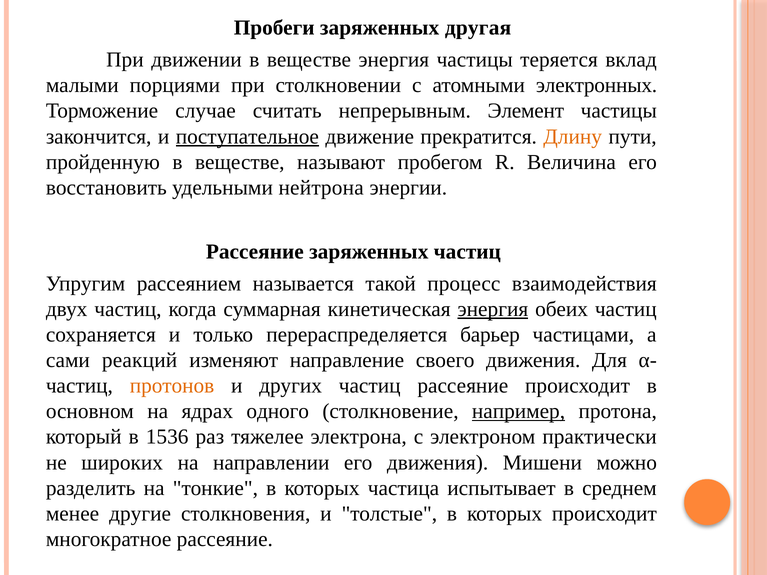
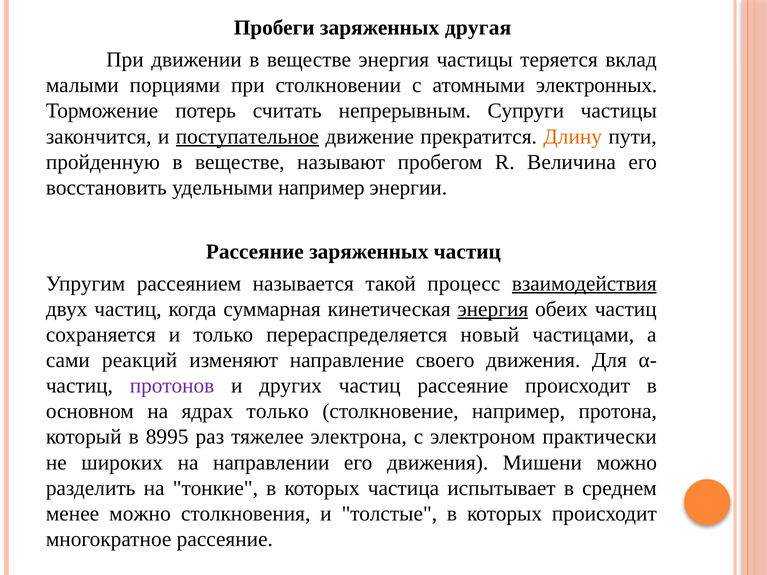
случае: случае -> потерь (206, 111)
Элемент: Элемент -> Супруги (526, 111)
удельными нейтрона: нейтрона -> например (321, 188)
взаимодействия underline: none -> present (584, 284)
барьер: барьер -> новый (490, 335)
протонов colour: orange -> purple (172, 386)
ядрах одного: одного -> только (278, 412)
например underline: present -> none (519, 412)
1536: 1536 -> 8995 (167, 437)
менее другие: другие -> можно (140, 514)
